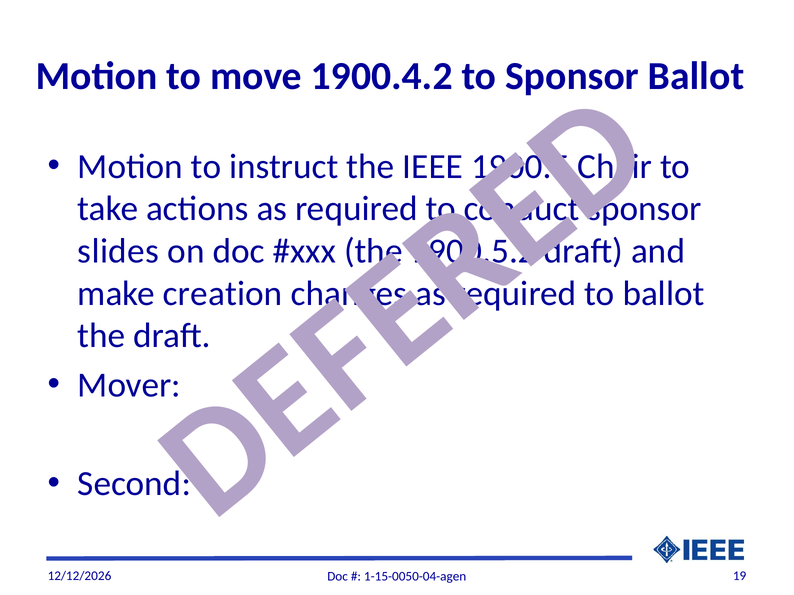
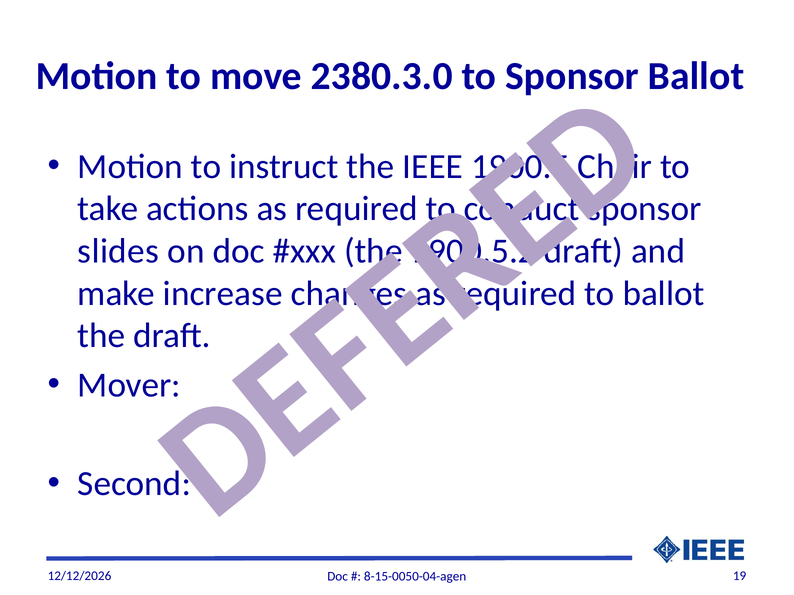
1900.4.2: 1900.4.2 -> 2380.3.0 (382, 76)
creation: creation -> increase (223, 294)
1-15-0050-04-agen: 1-15-0050-04-agen -> 8-15-0050-04-agen (415, 577)
